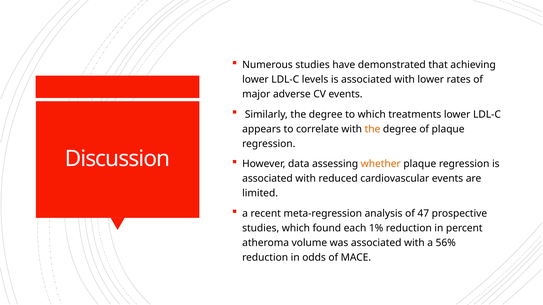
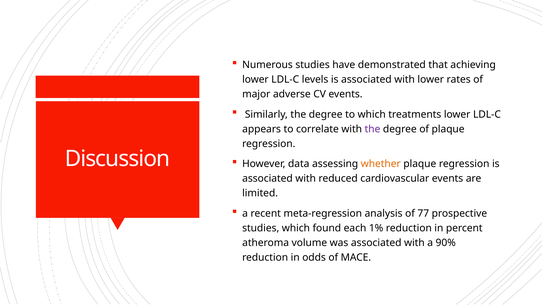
the colour: orange -> purple (372, 129)
47: 47 -> 77 (423, 214)
56%: 56% -> 90% (446, 243)
